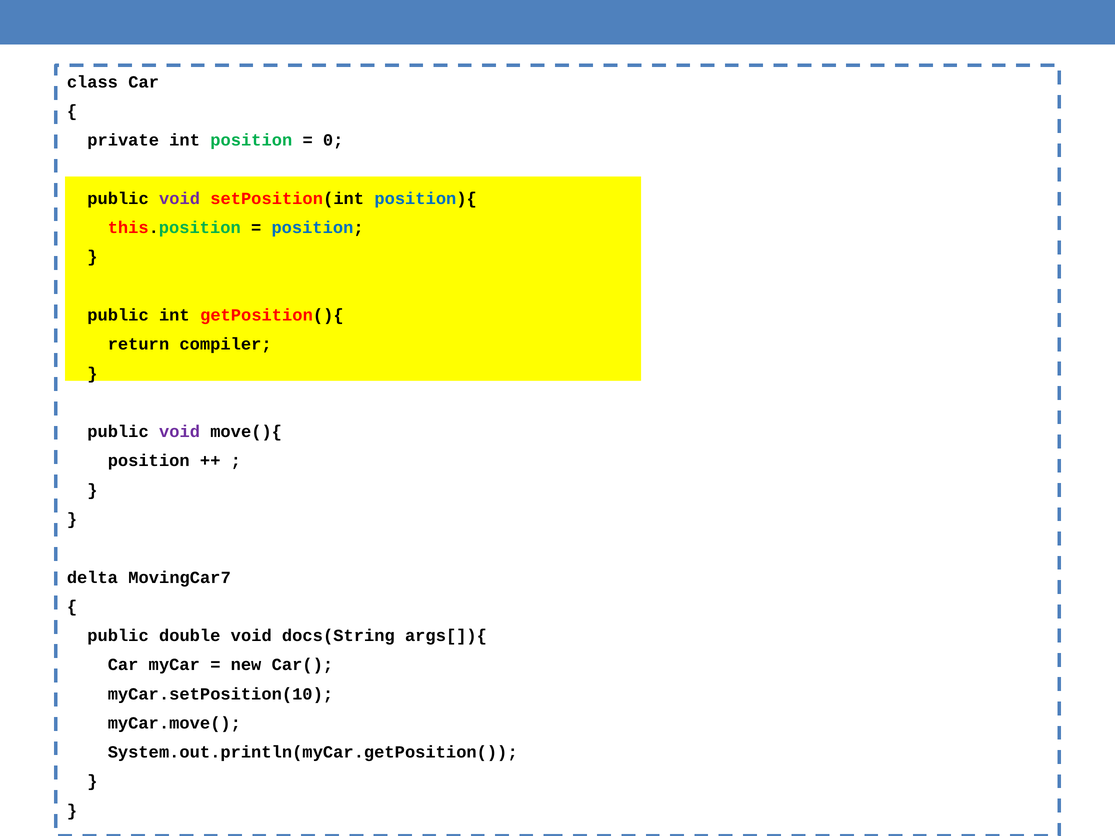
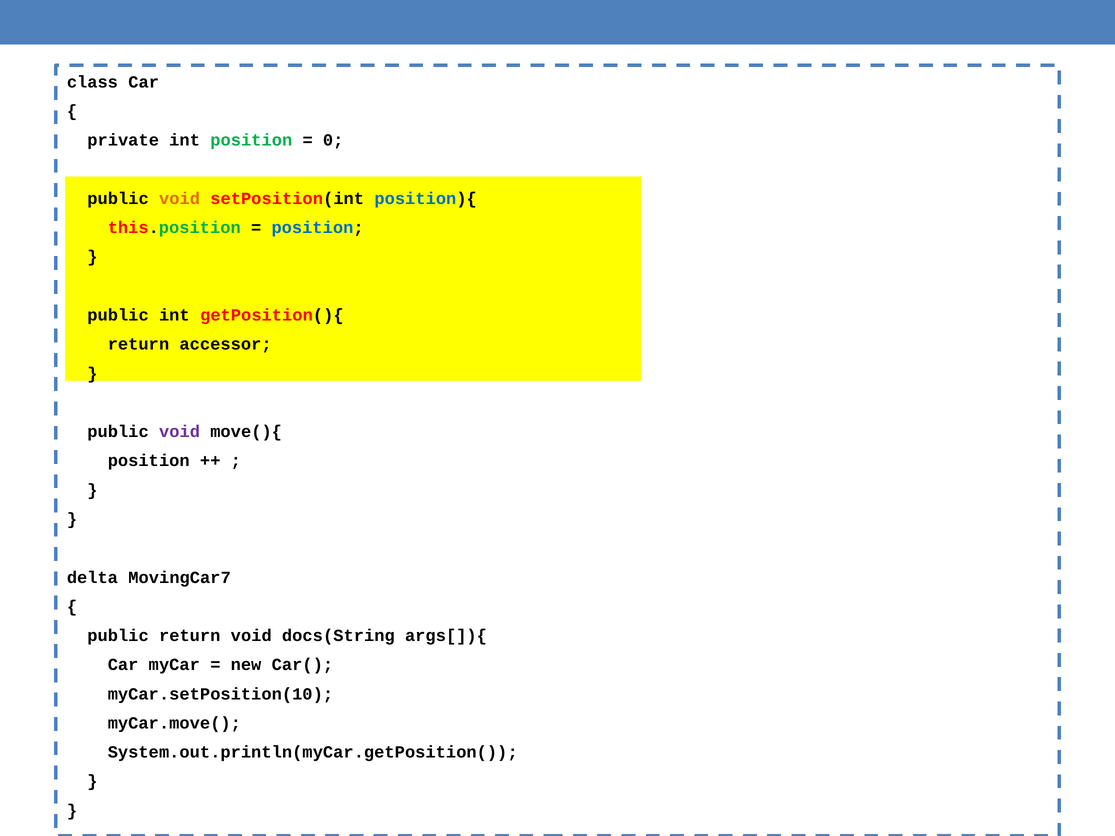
void colour: purple -> orange (180, 199)
compiler: compiler -> accessor (226, 344)
public double: double -> return (190, 636)
